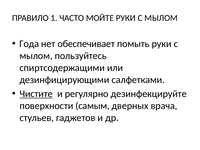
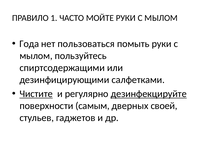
обеспечивает: обеспечивает -> пользоваться (86, 44)
дезинфекцируйте underline: none -> present (149, 94)
врача: врача -> своей (164, 106)
